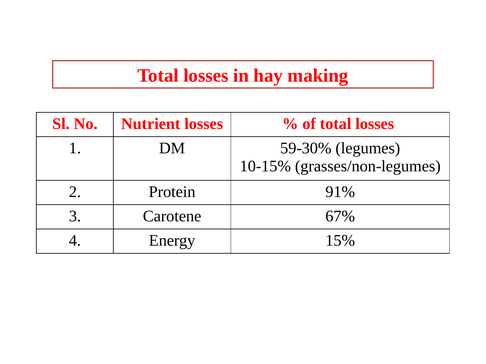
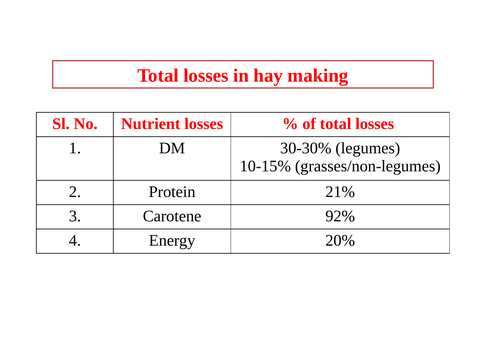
59-30%: 59-30% -> 30-30% (306, 148)
91%: 91% -> 21% (340, 192)
67%: 67% -> 92% (340, 216)
15%: 15% -> 20% (340, 241)
